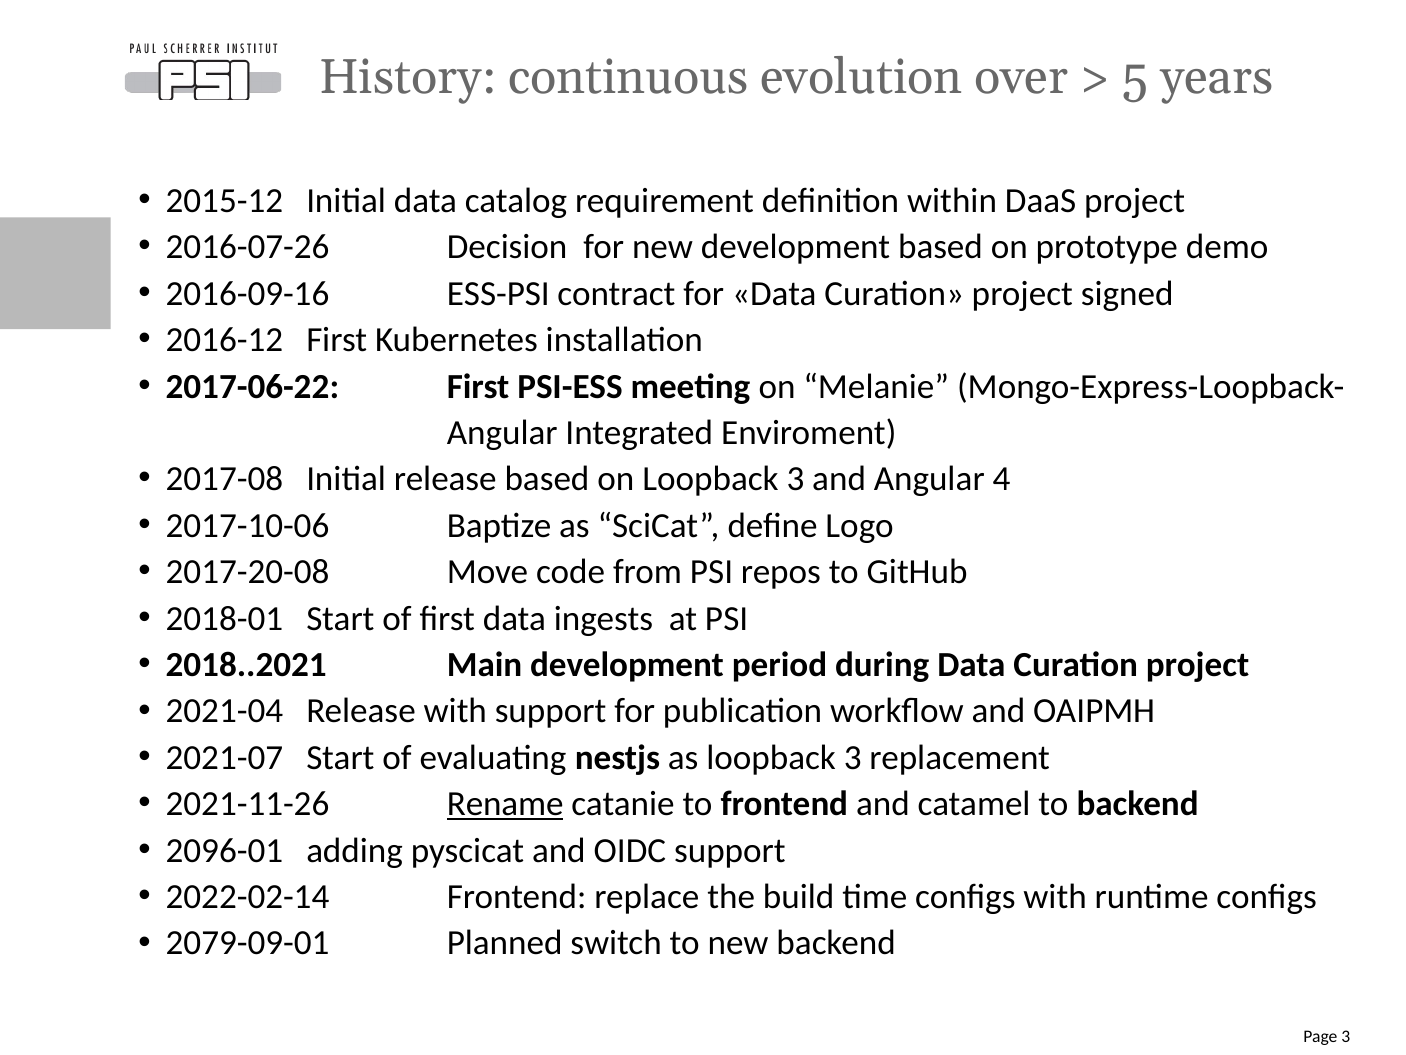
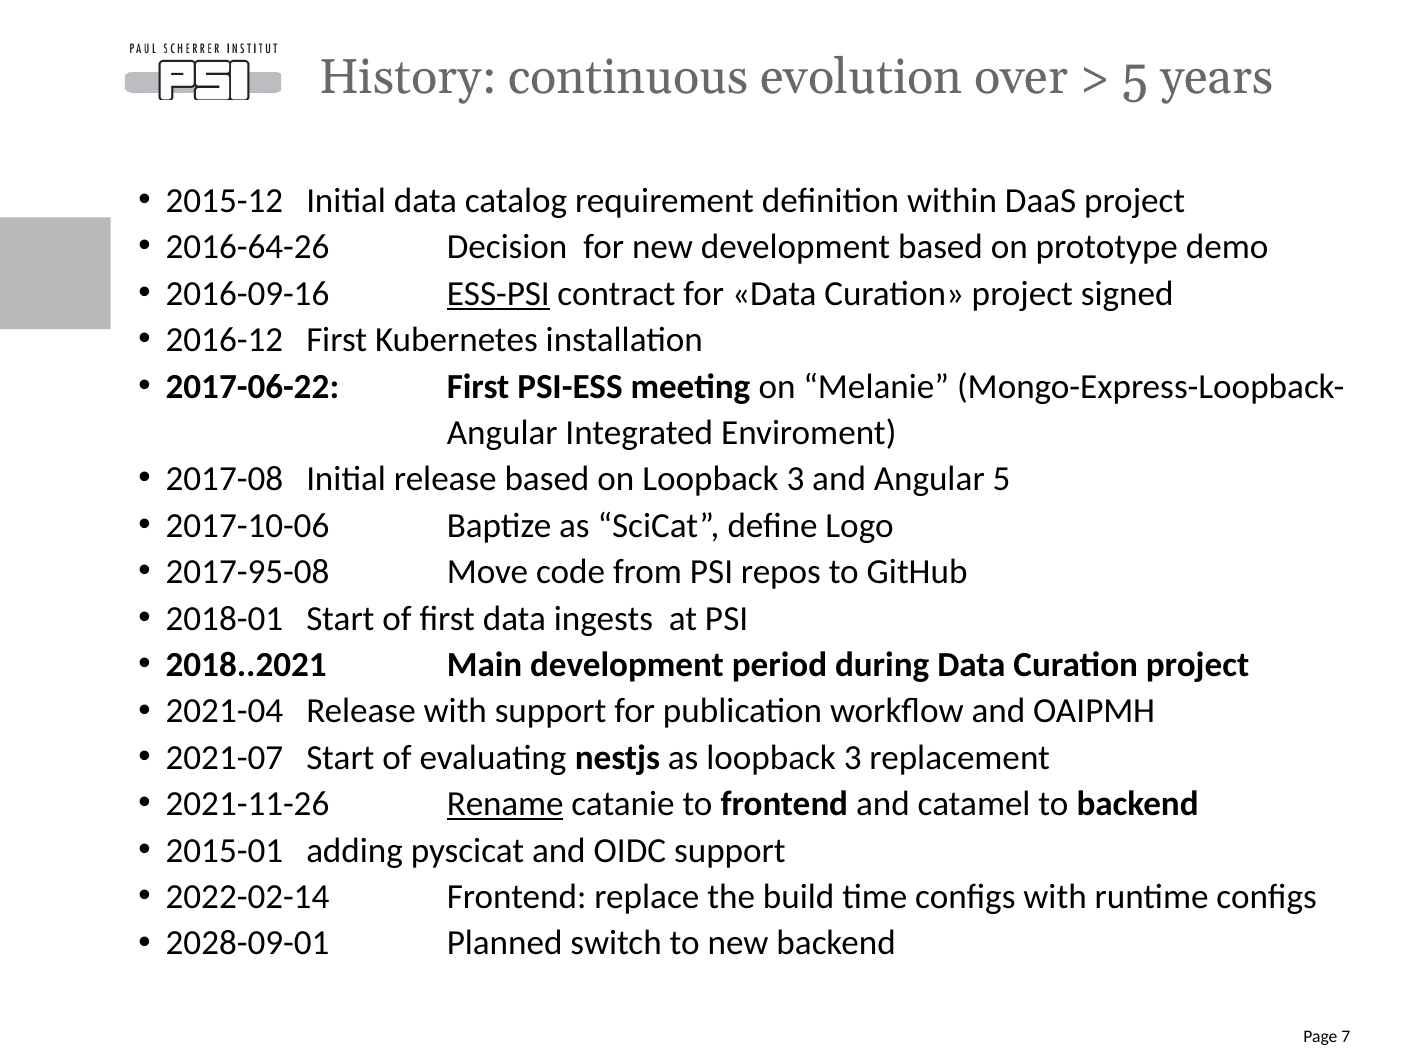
2016-07-26: 2016-07-26 -> 2016-64-26 (248, 247)
ESS-PSI underline: none -> present (498, 293)
Angular 4: 4 -> 5 (1002, 479)
2017-20-08: 2017-20-08 -> 2017-95-08 (248, 572)
2096-01: 2096-01 -> 2015-01 (224, 850)
2079-09-01: 2079-09-01 -> 2028-09-01 (248, 943)
Page 3: 3 -> 7 (1346, 1036)
